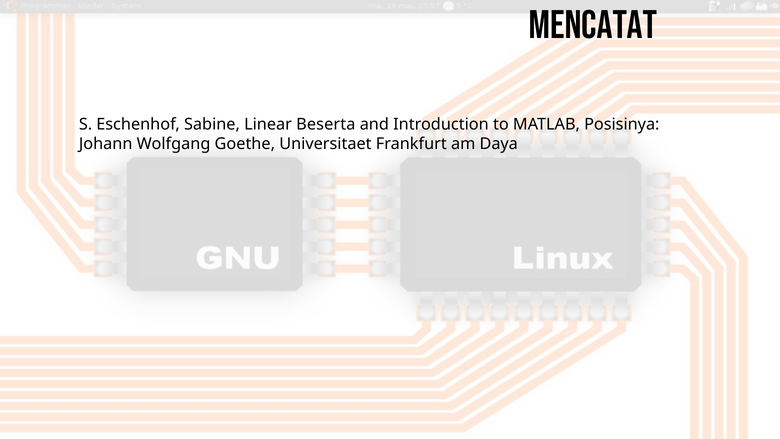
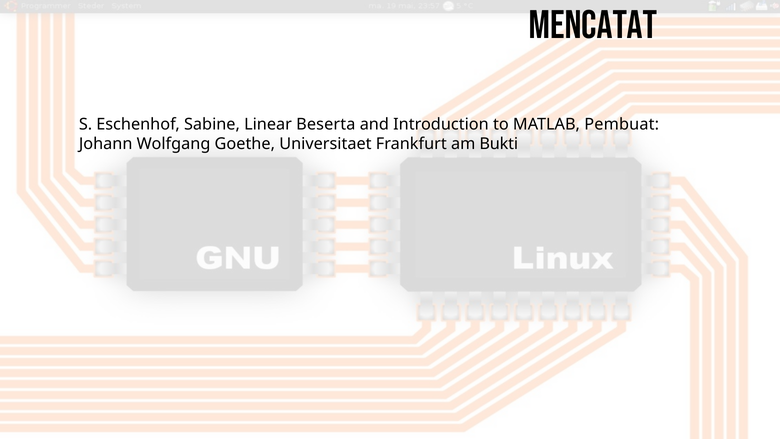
Posisinya: Posisinya -> Pembuat (622, 124)
Daya: Daya -> Bukti (499, 144)
